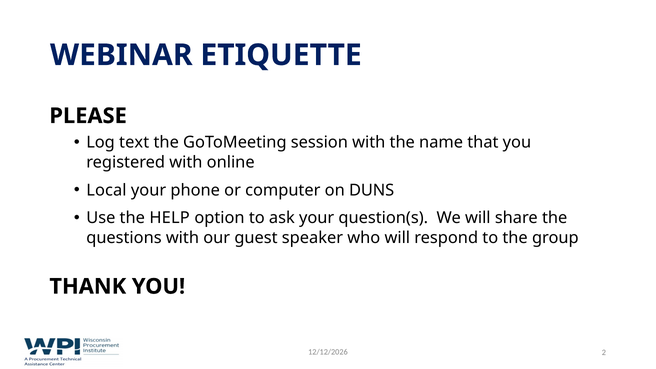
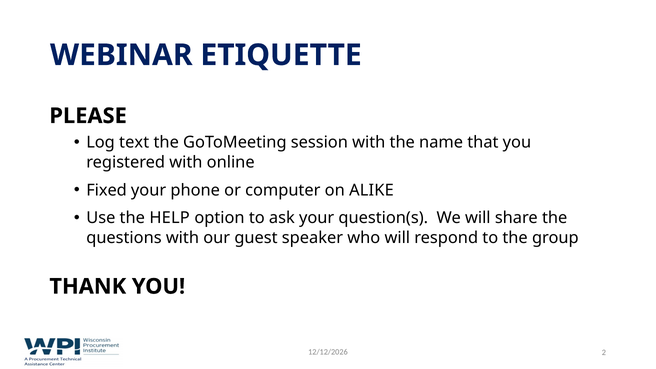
Local: Local -> Fixed (107, 190)
DUNS: DUNS -> ALIKE (371, 190)
